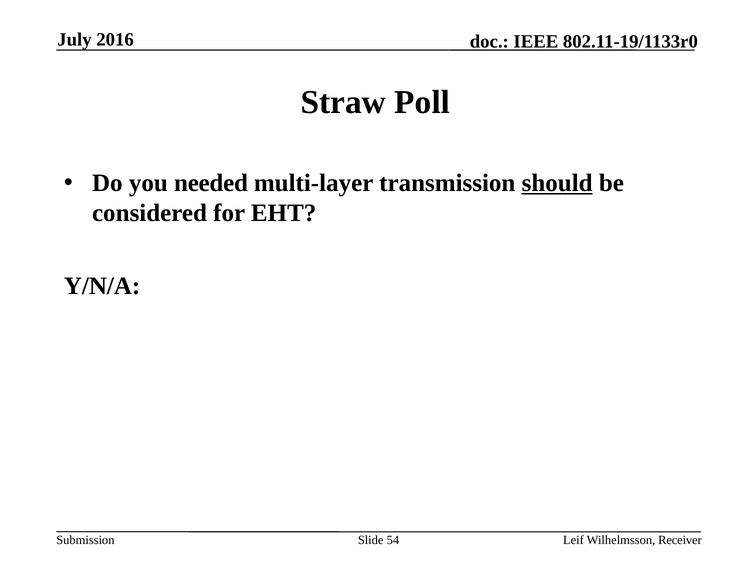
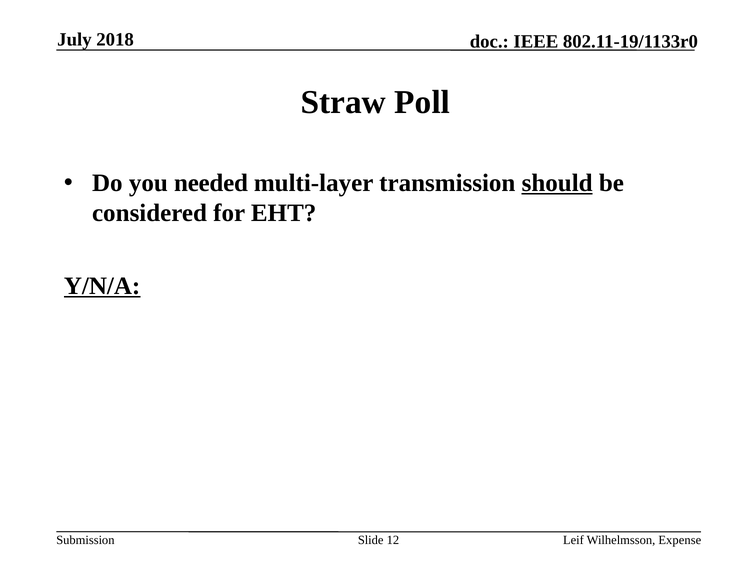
2016: 2016 -> 2018 (115, 40)
Y/N/A underline: none -> present (102, 286)
54: 54 -> 12 (393, 540)
Receiver: Receiver -> Expense (680, 540)
